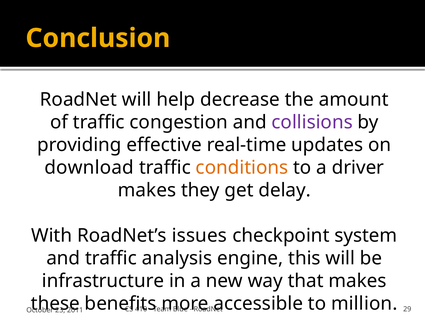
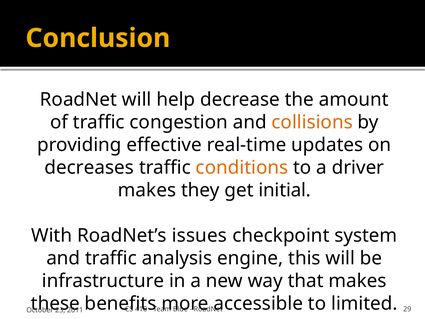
collisions colour: purple -> orange (312, 122)
download: download -> decreases (89, 167)
delay: delay -> initial (285, 190)
million: million -> limited (364, 303)
